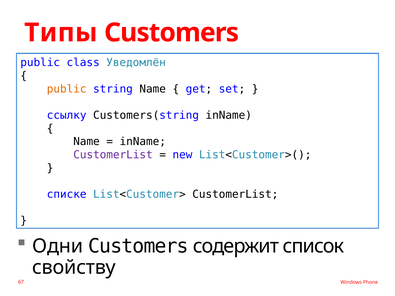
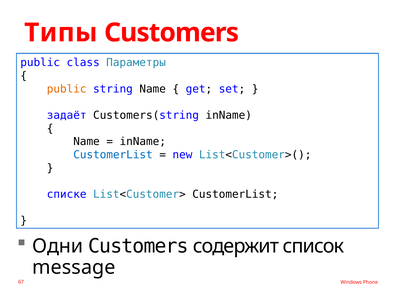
Уведомлён: Уведомлён -> Параметры (136, 63)
ссылку: ссылку -> задаёт (67, 115)
CustomerList colour: purple -> blue (113, 155)
свойству: свойству -> message (74, 268)
